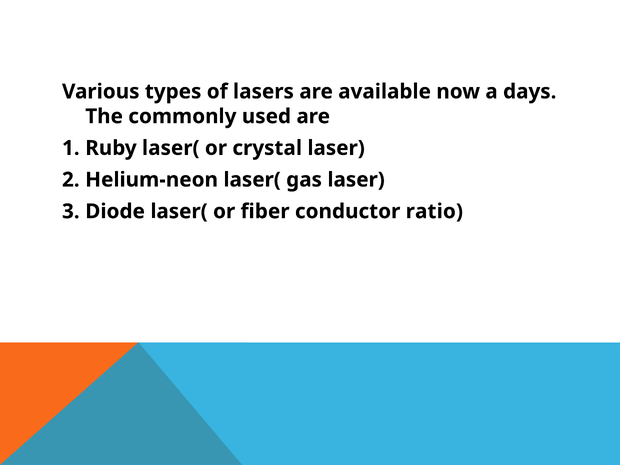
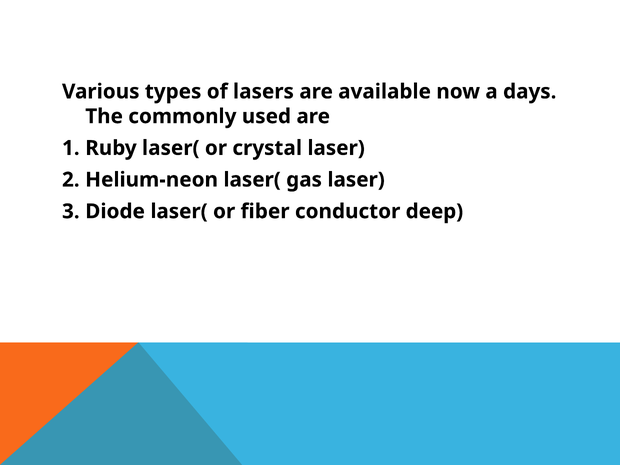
ratio: ratio -> deep (434, 211)
